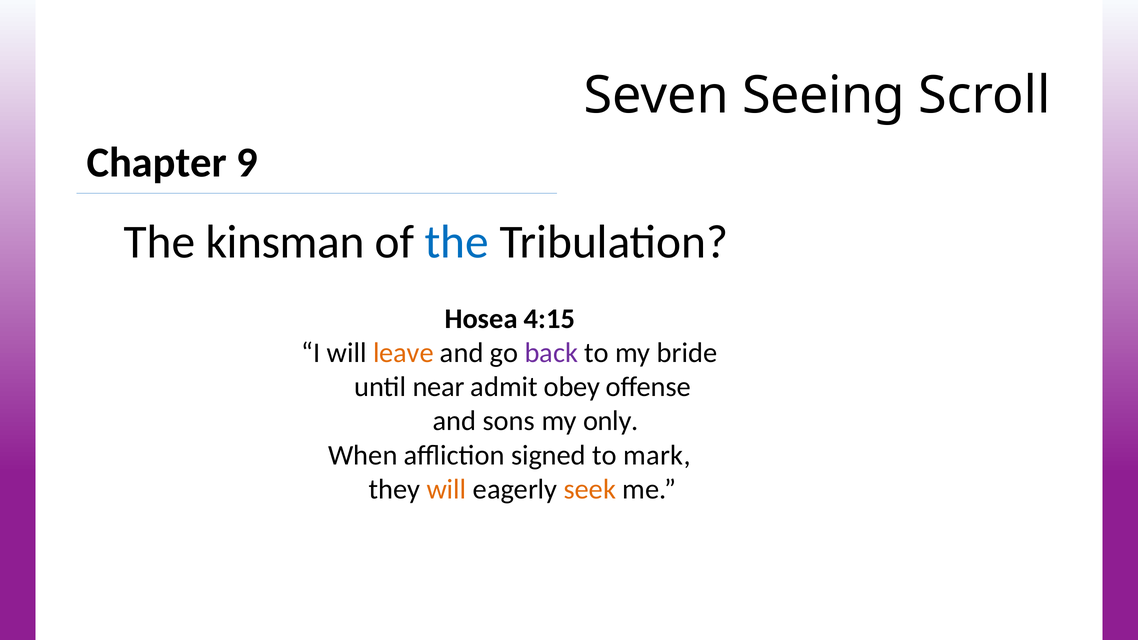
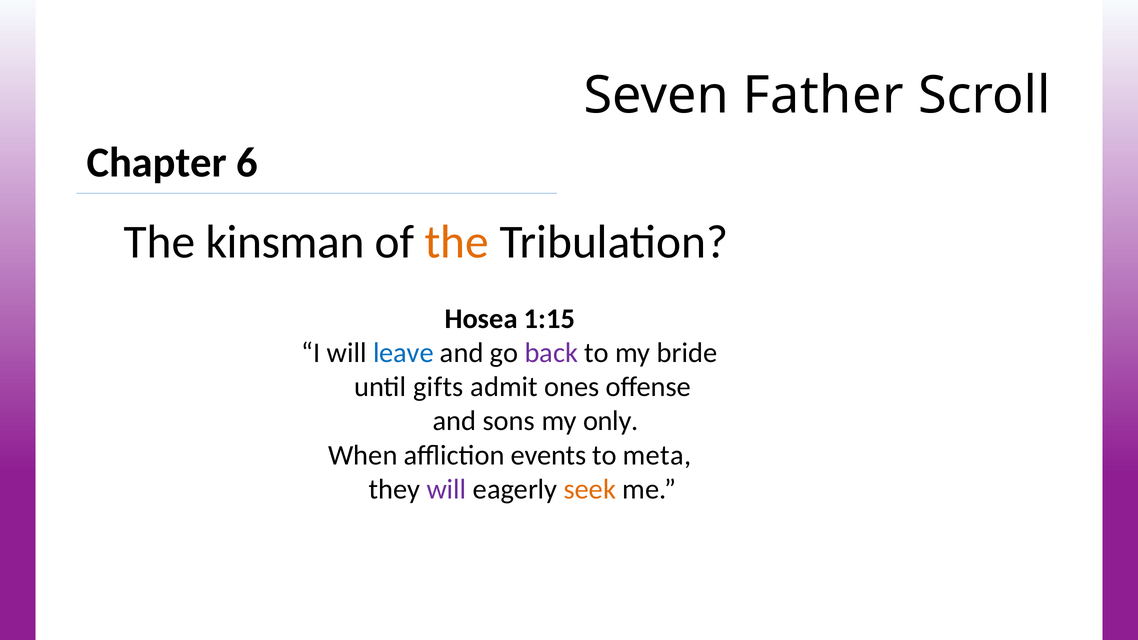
Seeing: Seeing -> Father (823, 96)
9: 9 -> 6 (247, 163)
the colour: blue -> orange (457, 242)
4:15: 4:15 -> 1:15 (550, 319)
leave colour: orange -> blue (403, 353)
near: near -> gifts (438, 387)
obey: obey -> ones (572, 387)
signed: signed -> events (549, 455)
mark: mark -> meta (657, 455)
will colour: orange -> purple (447, 489)
